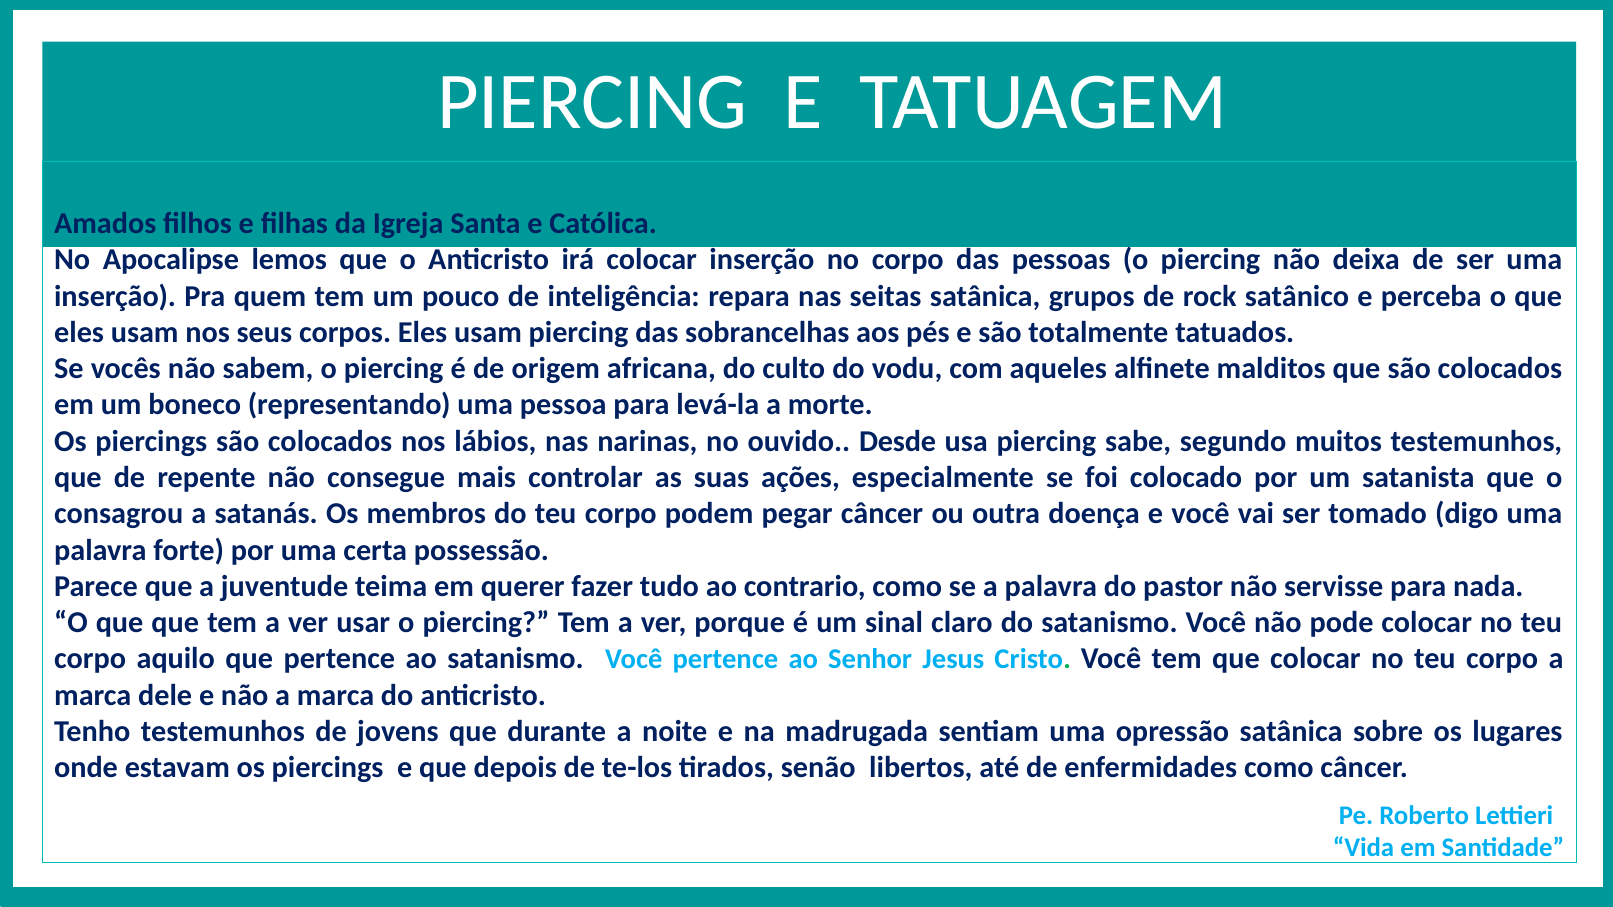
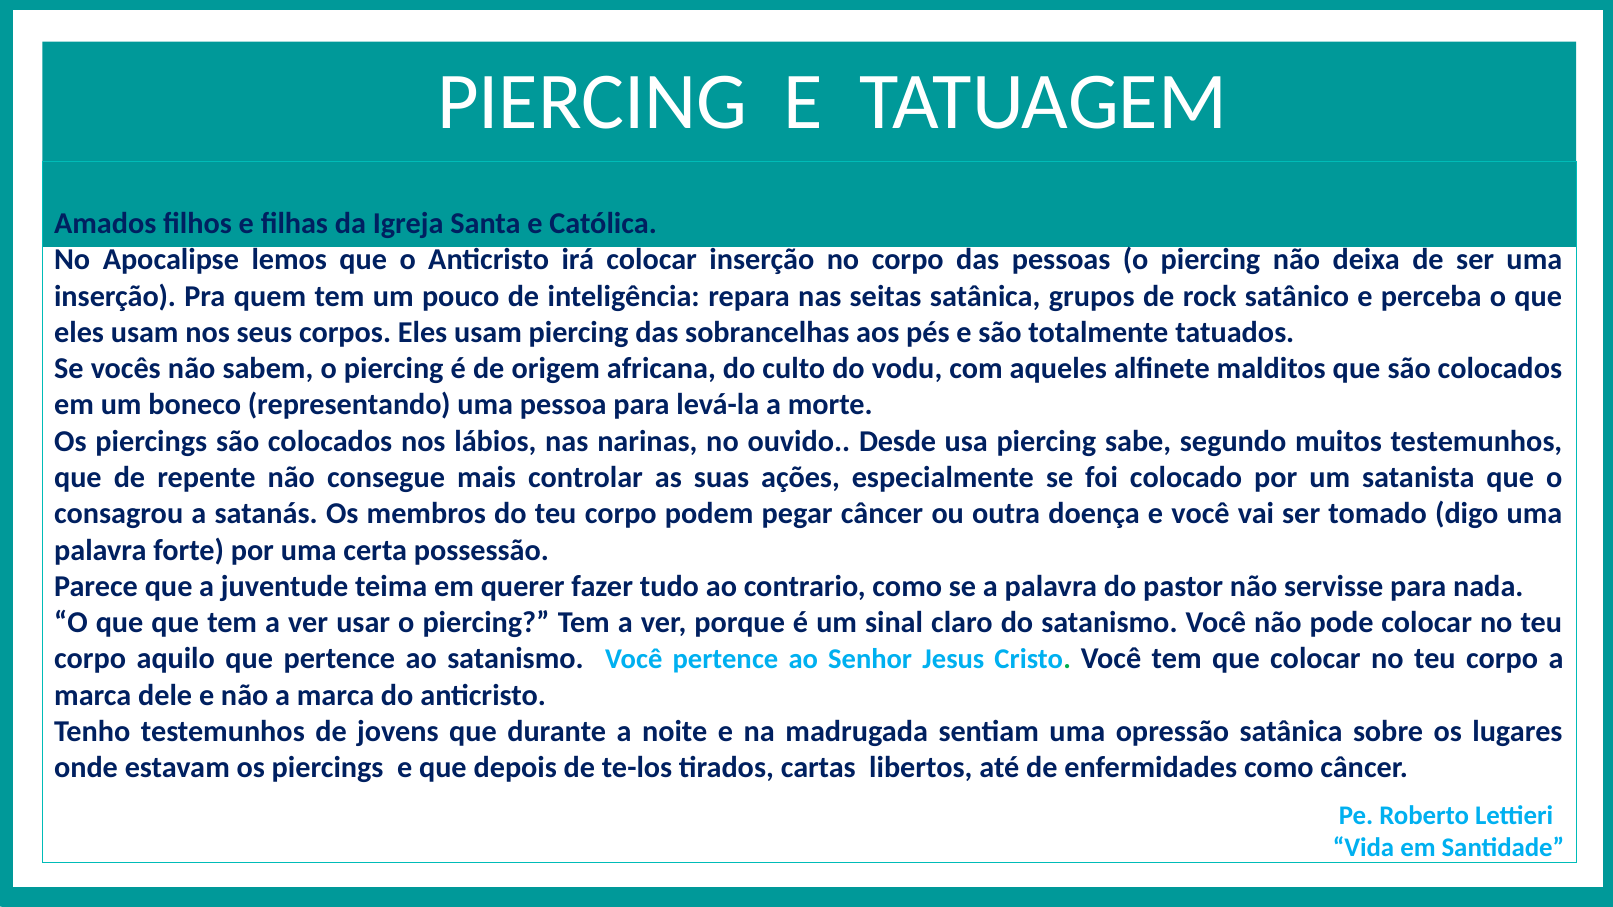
senão: senão -> cartas (818, 768)
